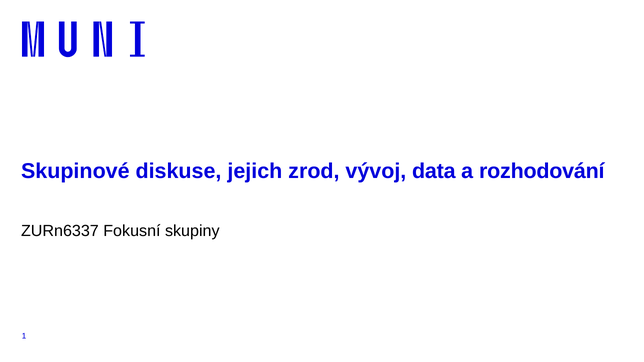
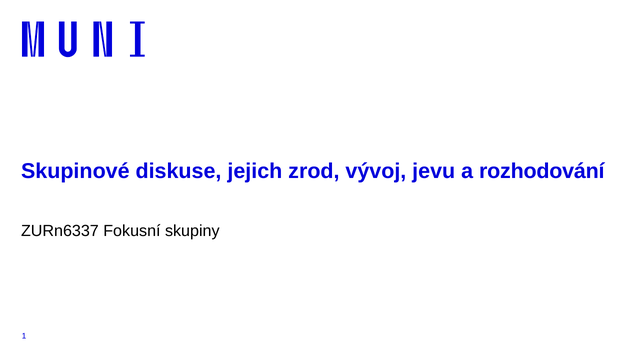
data: data -> jevu (434, 171)
